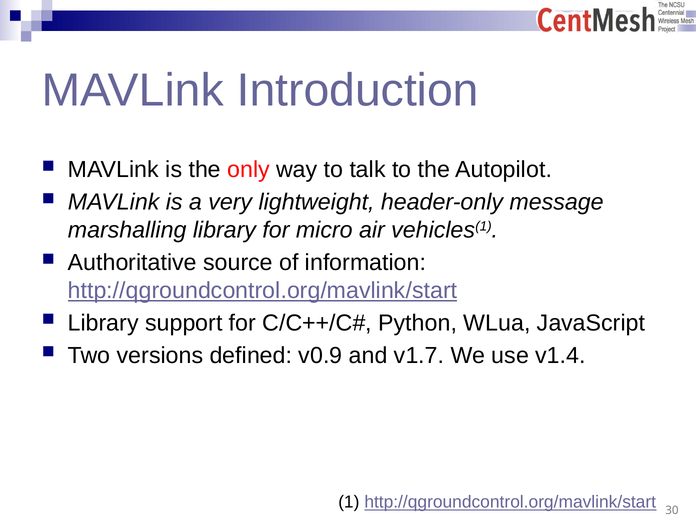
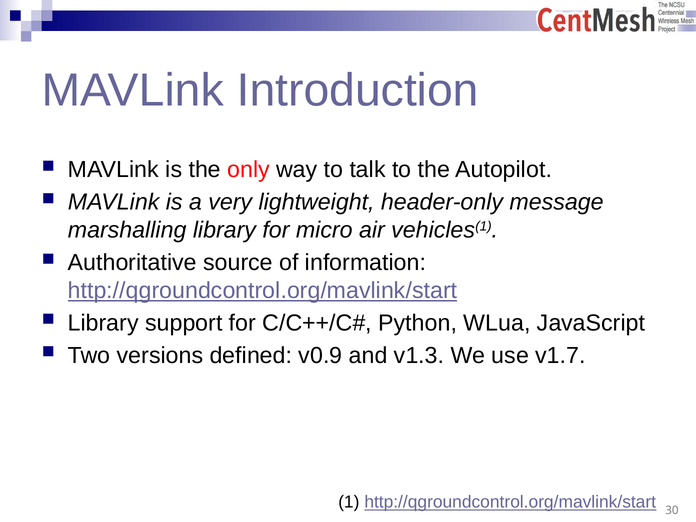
v1.7: v1.7 -> v1.3 (419, 355)
v1.4: v1.4 -> v1.7 (560, 355)
